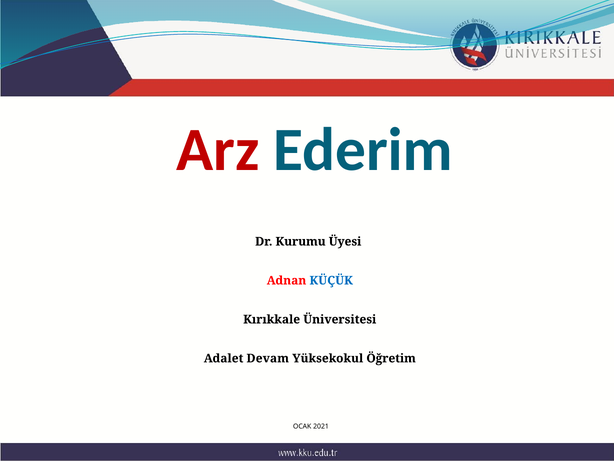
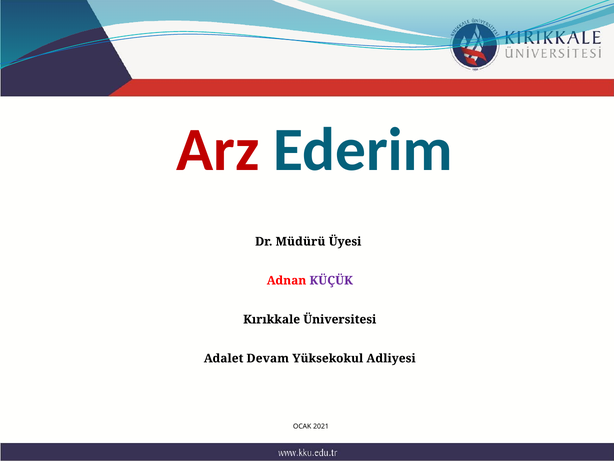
Kurumu: Kurumu -> Müdürü (300, 241)
KÜÇÜK colour: blue -> purple (331, 280)
Öğretim: Öğretim -> Adliyesi (391, 358)
